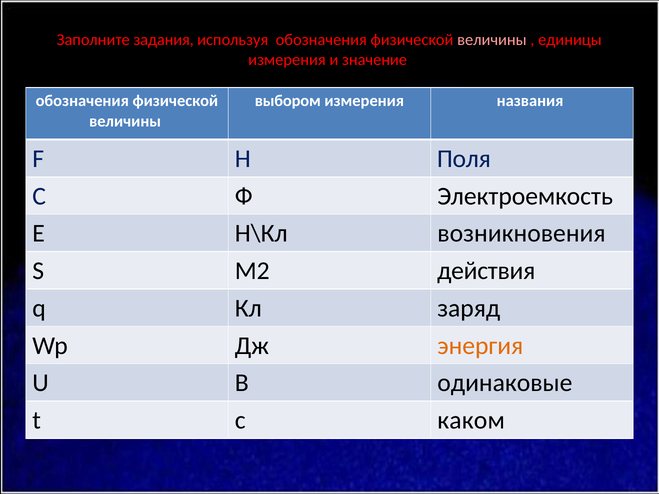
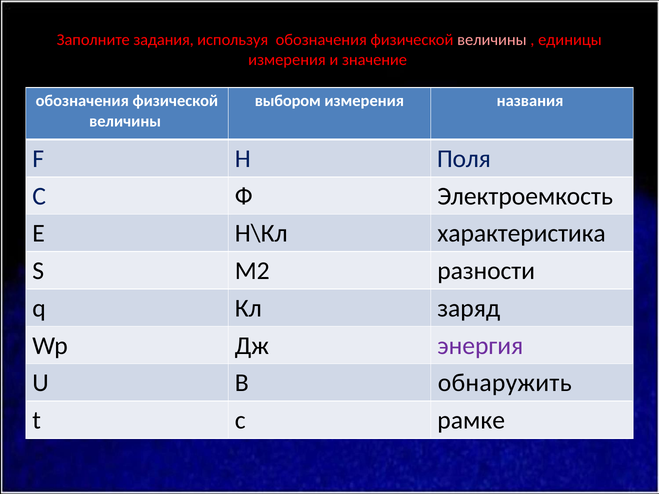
возникновения: возникновения -> характеристика (522, 234)
действия: действия -> разности (486, 271)
энергия colour: orange -> purple (480, 346)
одинаковые: одинаковые -> обнаружить (505, 383)
каком: каком -> рамке (471, 421)
